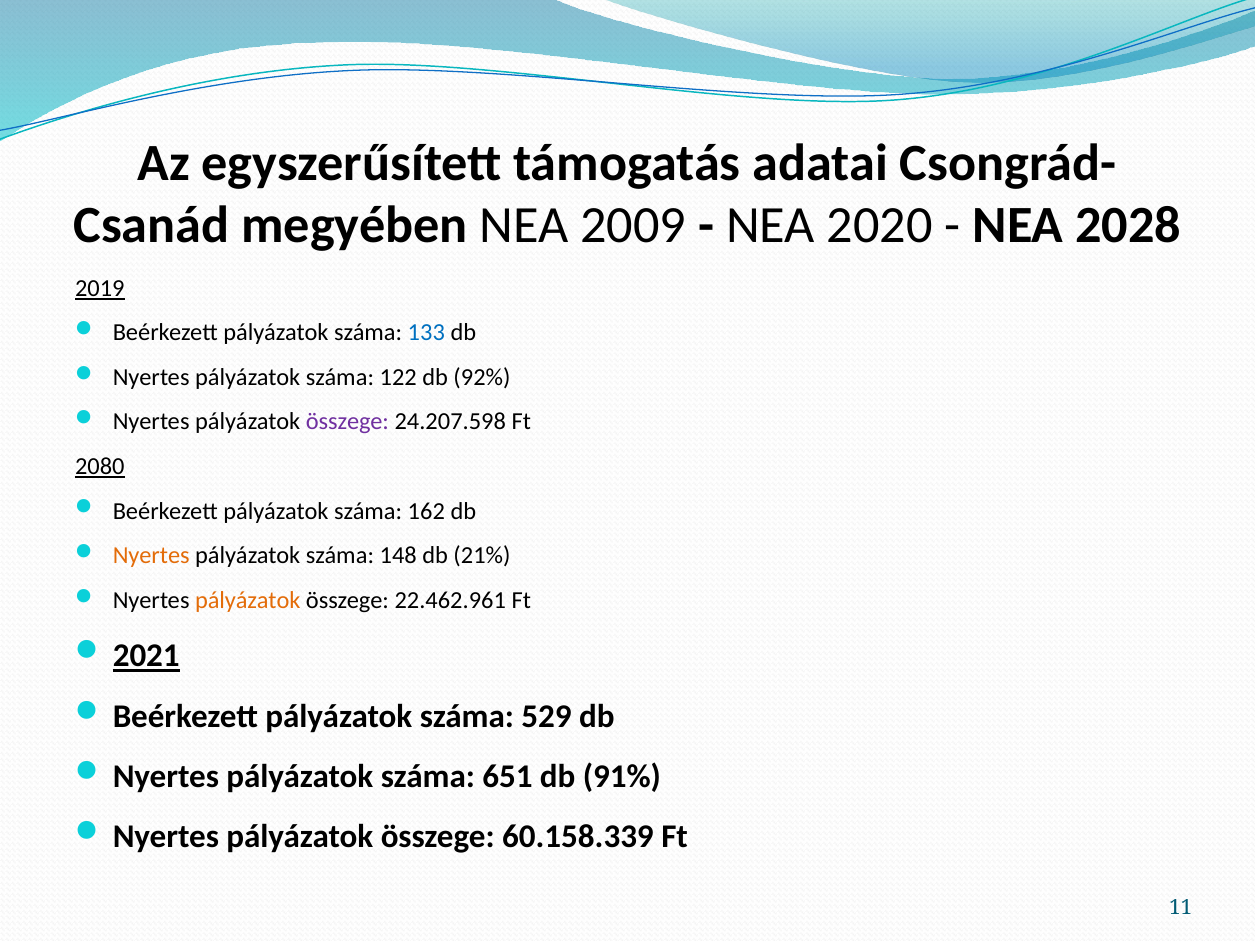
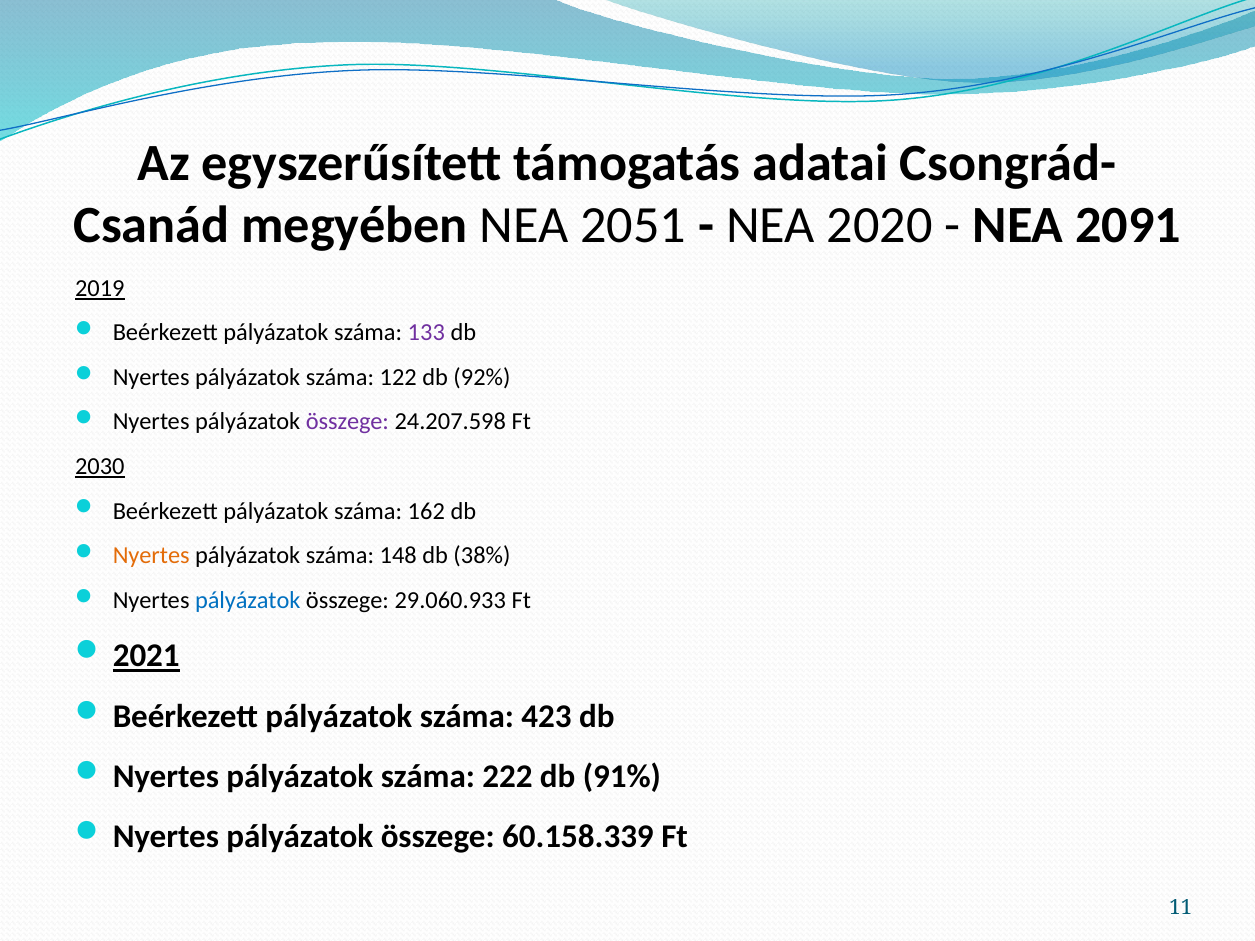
2009: 2009 -> 2051 (633, 226)
2028: 2028 -> 2091 (1128, 226)
133 colour: blue -> purple (426, 333)
2080: 2080 -> 2030 (100, 467)
21%: 21% -> 38% (482, 556)
pályázatok colour: orange -> blue (248, 600)
22.462.961: 22.462.961 -> 29.060.933 (450, 600)
529: 529 -> 423 (546, 716)
651: 651 -> 222 (507, 777)
